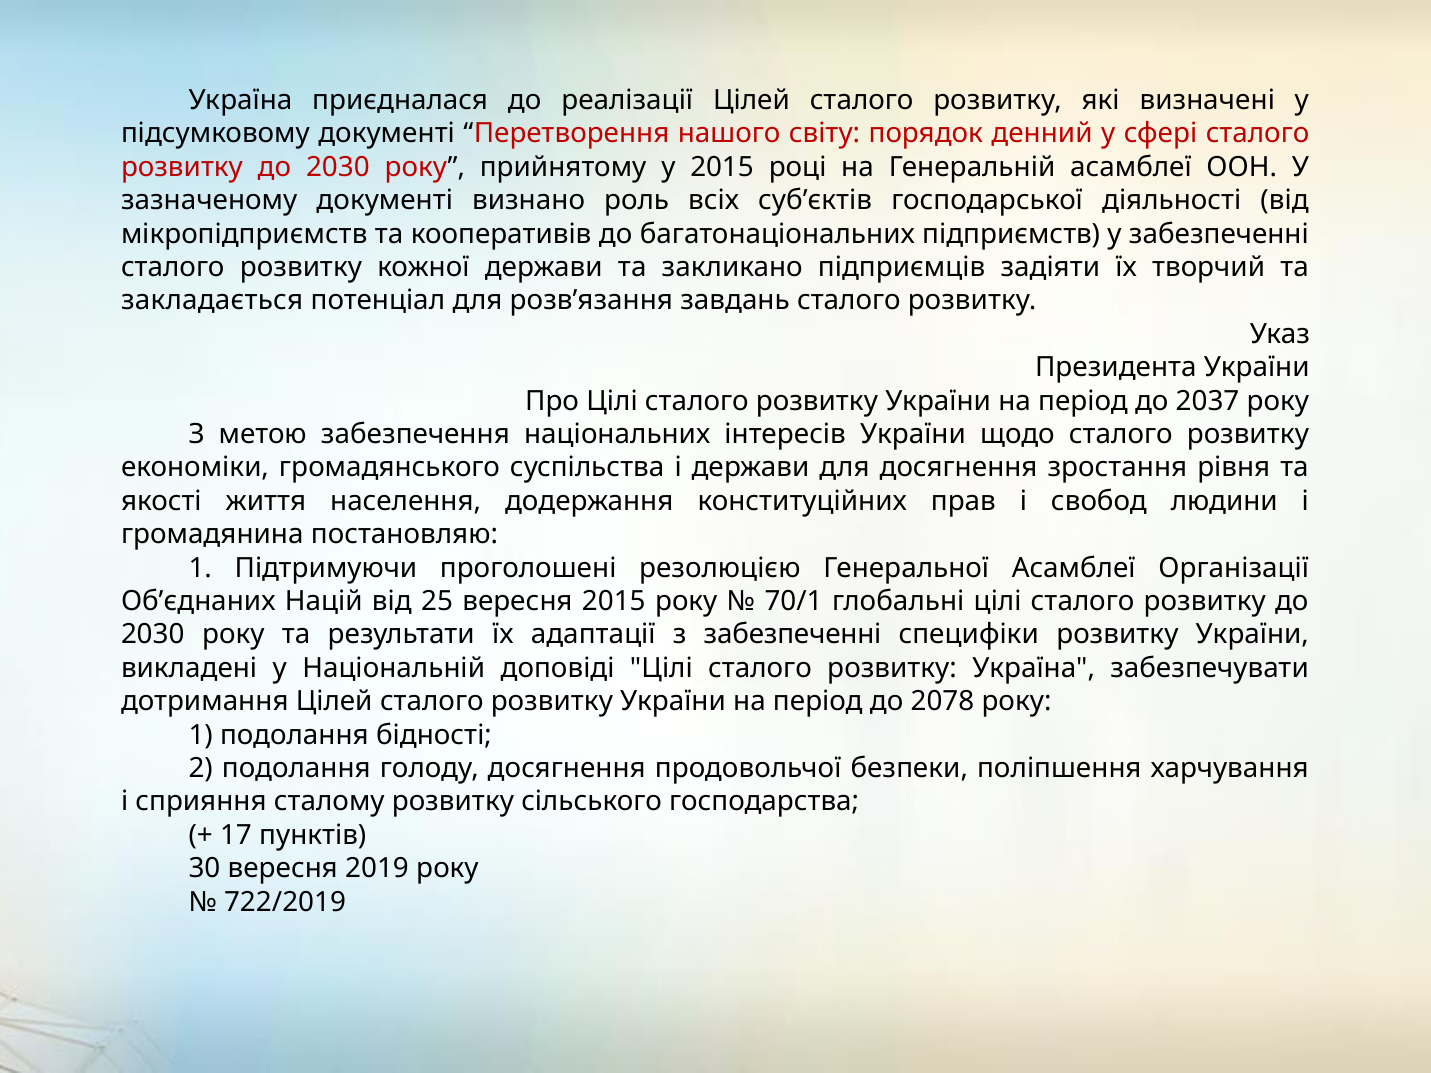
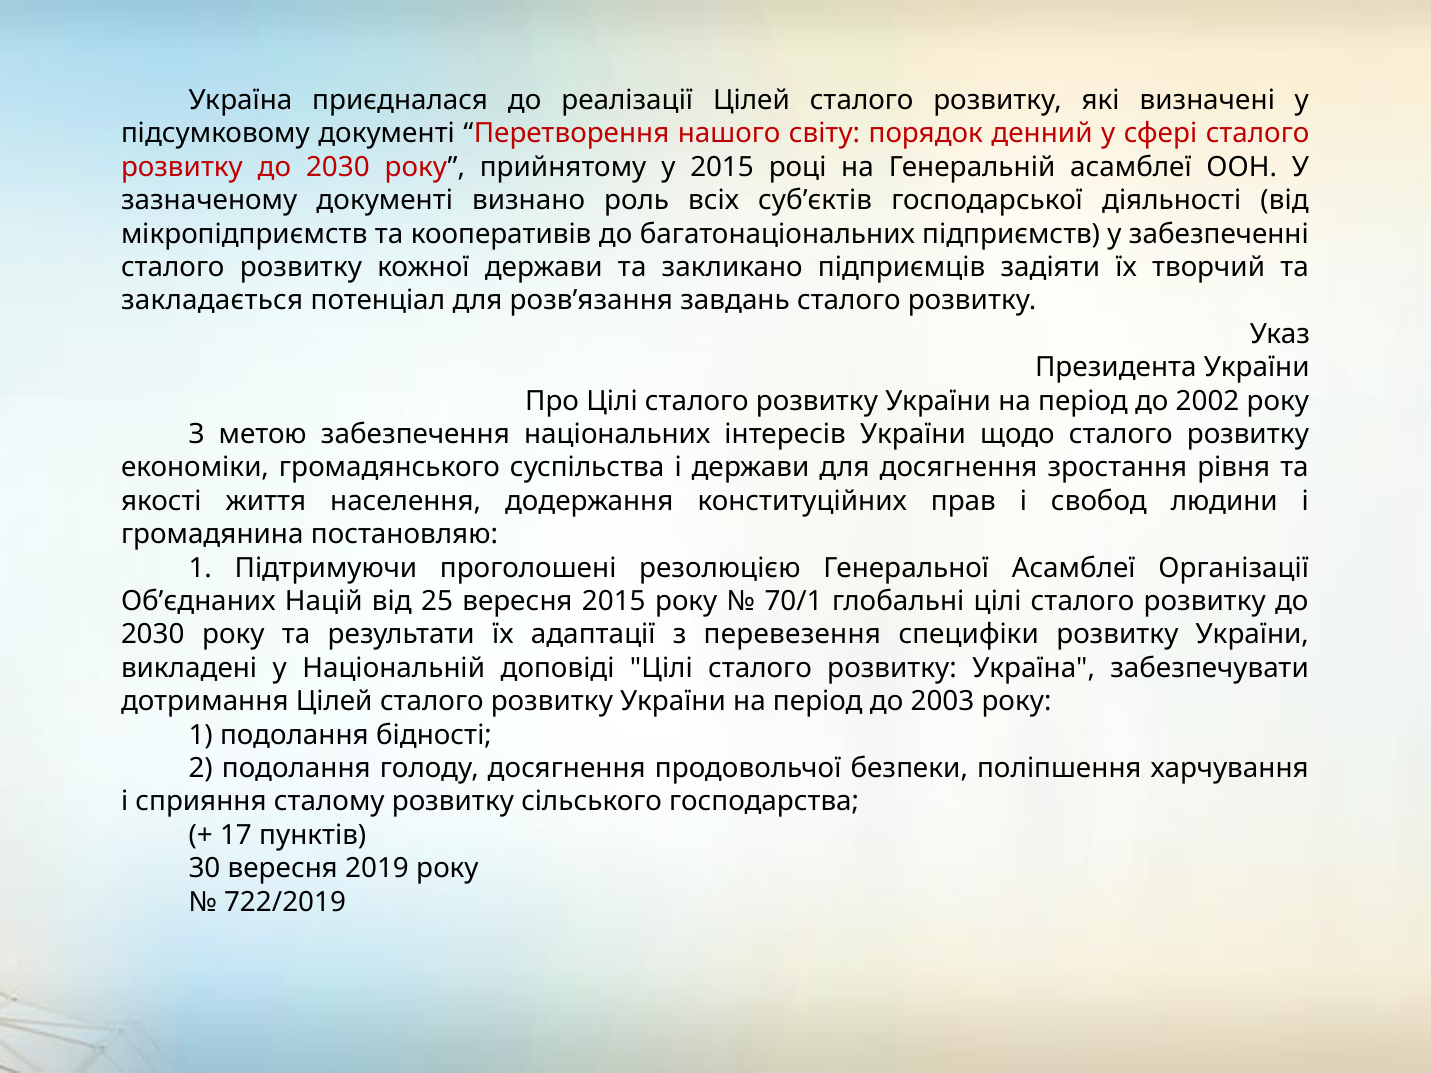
2037: 2037 -> 2002 (1208, 401)
з забезпеченні: забезпеченні -> перевезення (792, 635)
2078: 2078 -> 2003 (942, 702)
